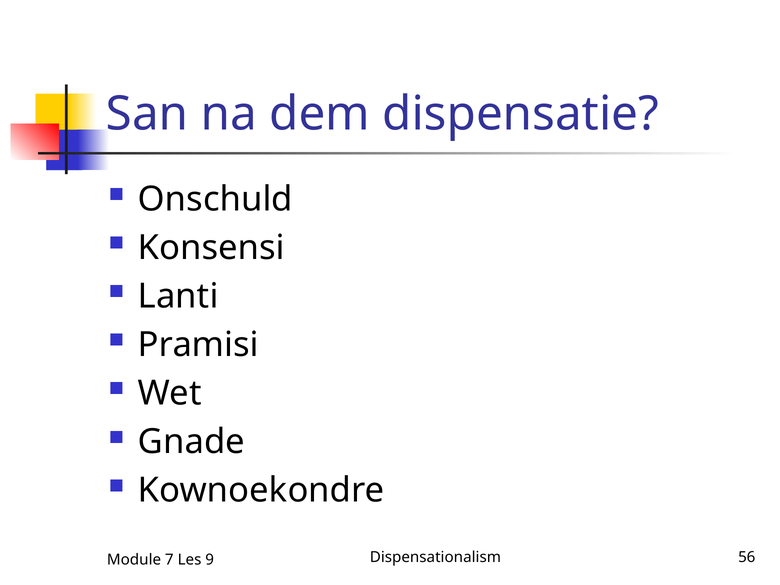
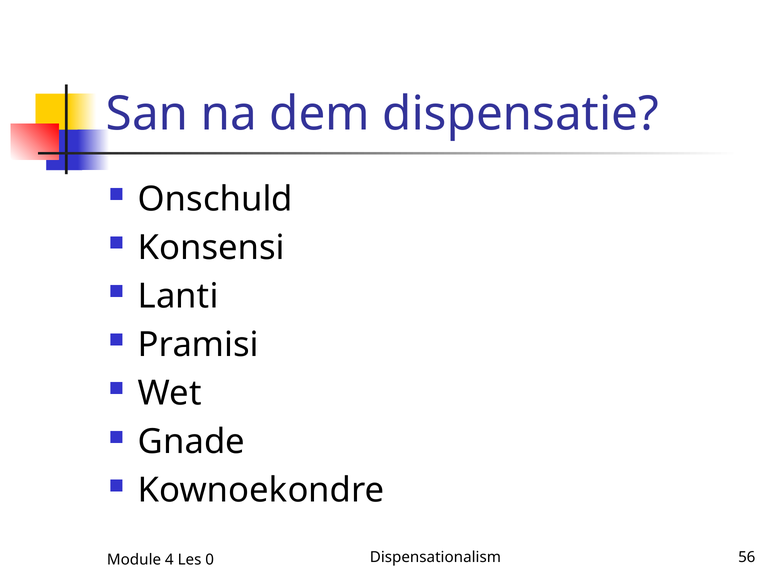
7: 7 -> 4 (169, 560)
9: 9 -> 0 (210, 560)
